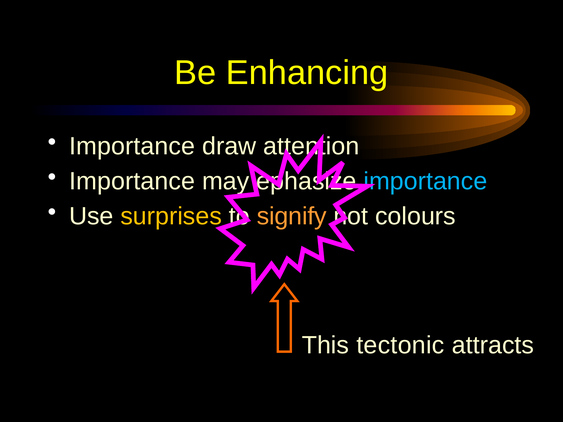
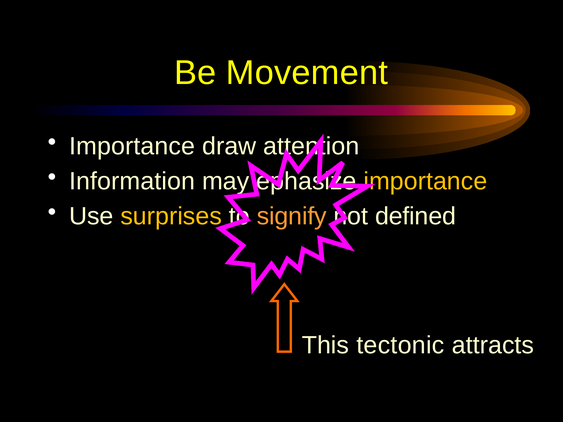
Enhancing: Enhancing -> Movement (307, 73)
Importance: Importance -> Information (132, 181)
importance colour: light blue -> yellow (425, 181)
colours: colours -> defined (416, 216)
